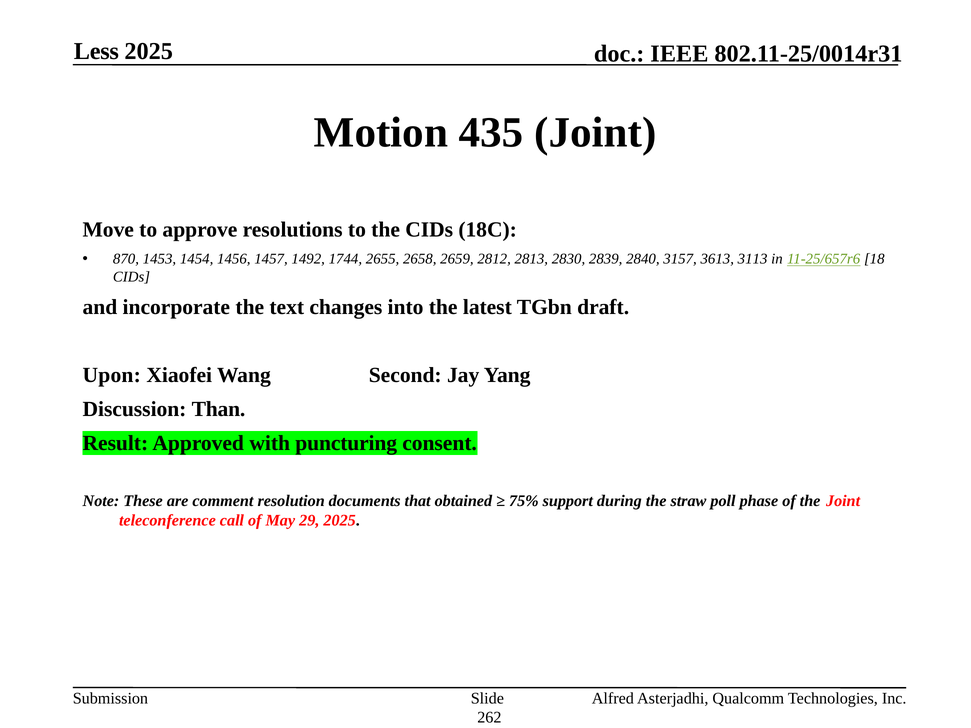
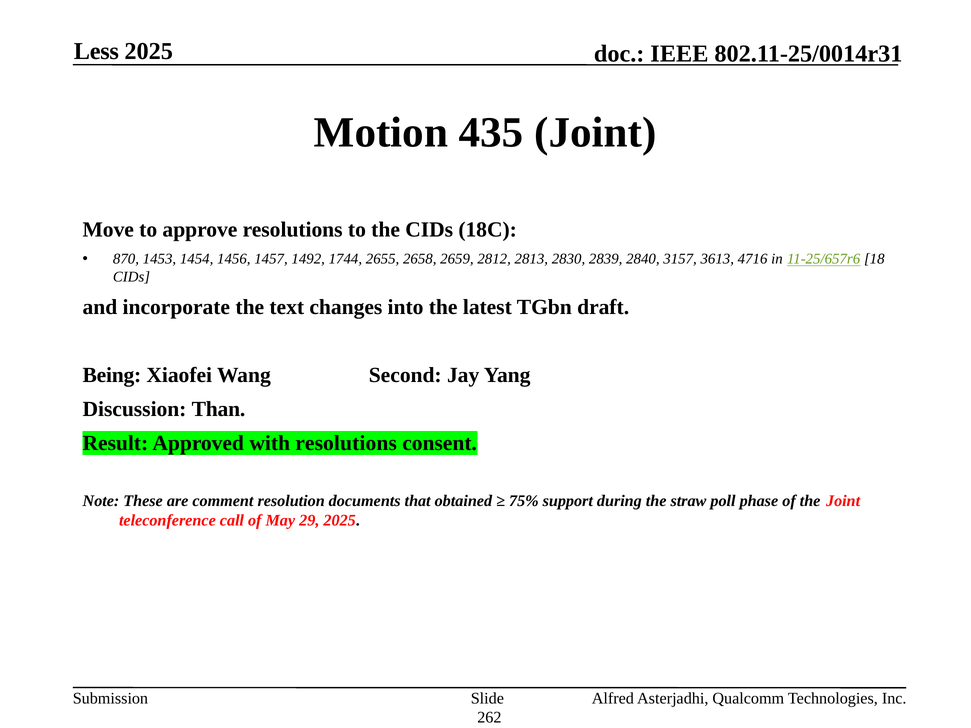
3113: 3113 -> 4716 (753, 259)
Upon: Upon -> Being (112, 375)
with puncturing: puncturing -> resolutions (346, 443)
